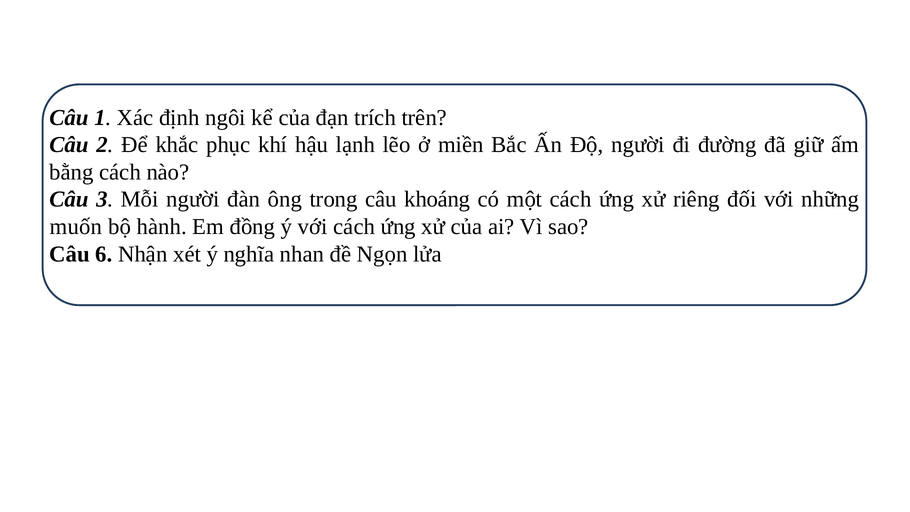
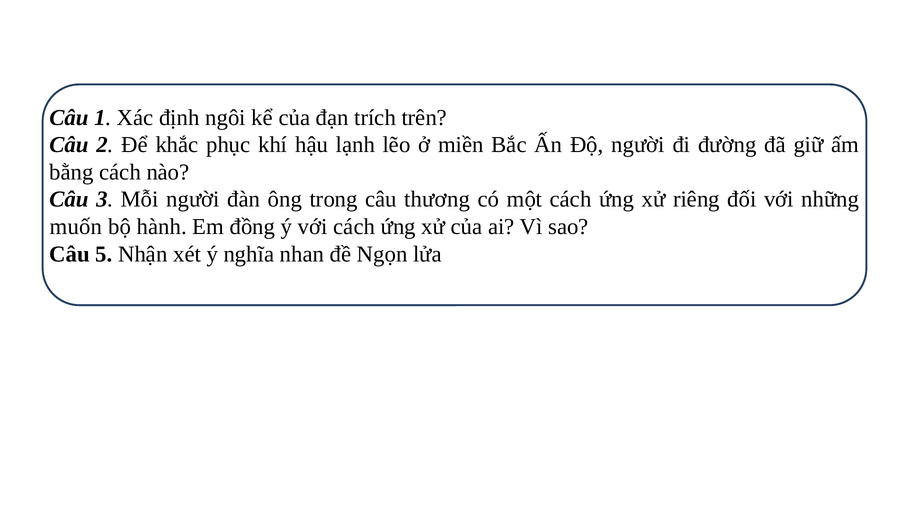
khoáng: khoáng -> thương (437, 199)
6: 6 -> 5 (104, 254)
